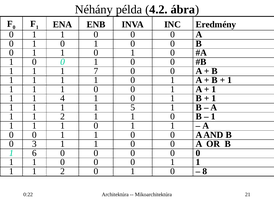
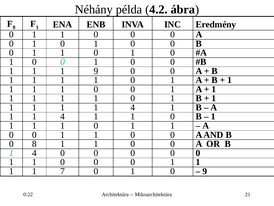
1 7: 7 -> 9 (96, 71)
4: 4 -> 1 (63, 98)
1 1 1 5: 5 -> 4 (133, 107)
2: 2 -> 4 (63, 116)
3: 3 -> 8 (34, 144)
6: 6 -> 4 (34, 153)
2: 2 -> 7 (63, 171)
8: 8 -> 9 (205, 171)
